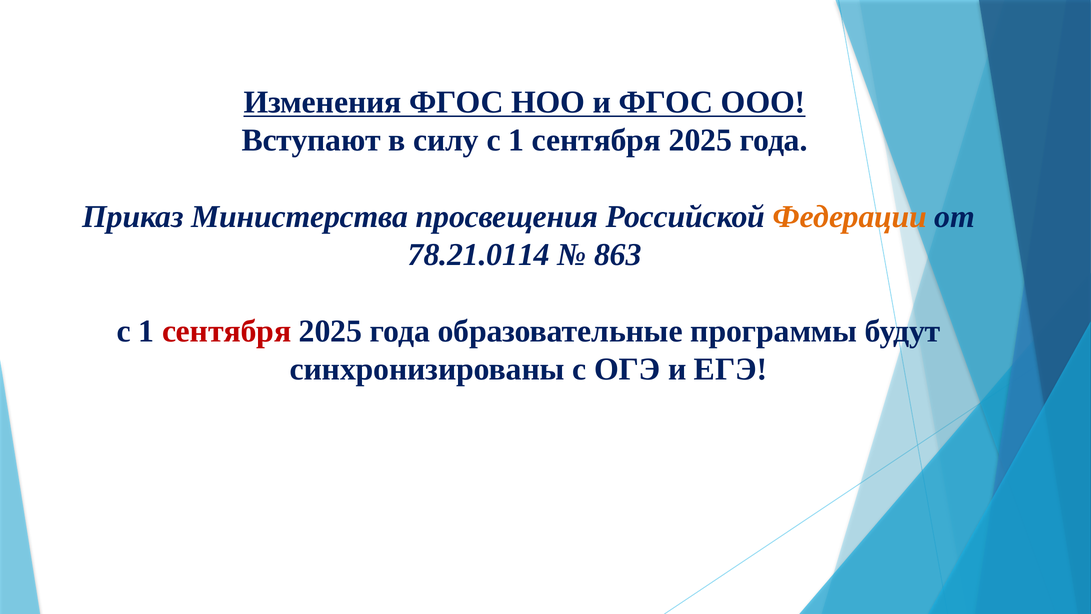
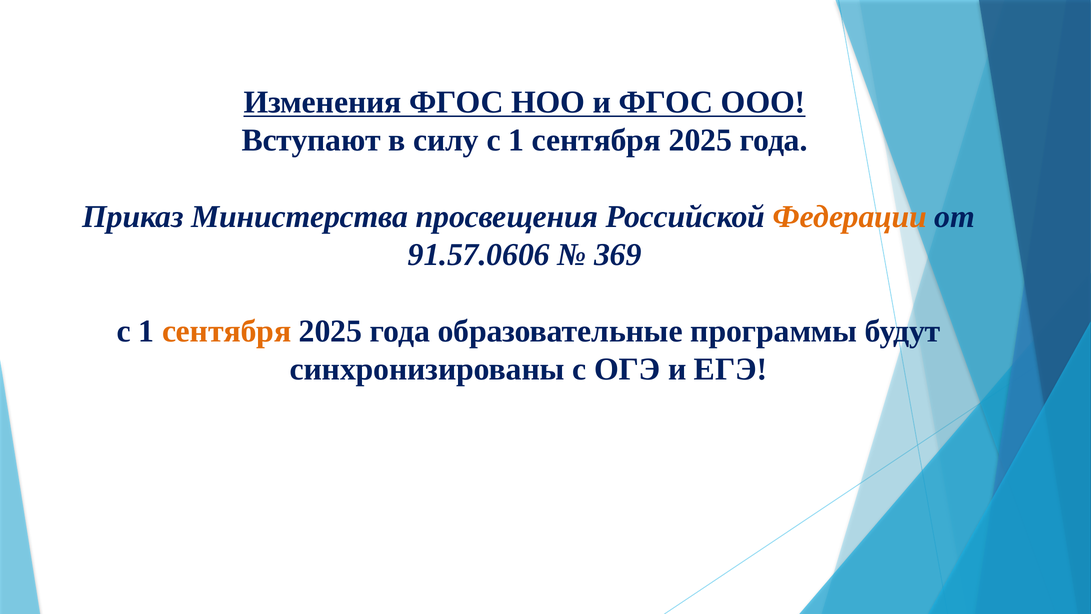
78.21.0114: 78.21.0114 -> 91.57.0606 (479, 255)
863: 863 -> 369 (618, 255)
сентября colour: red -> orange (227, 331)
